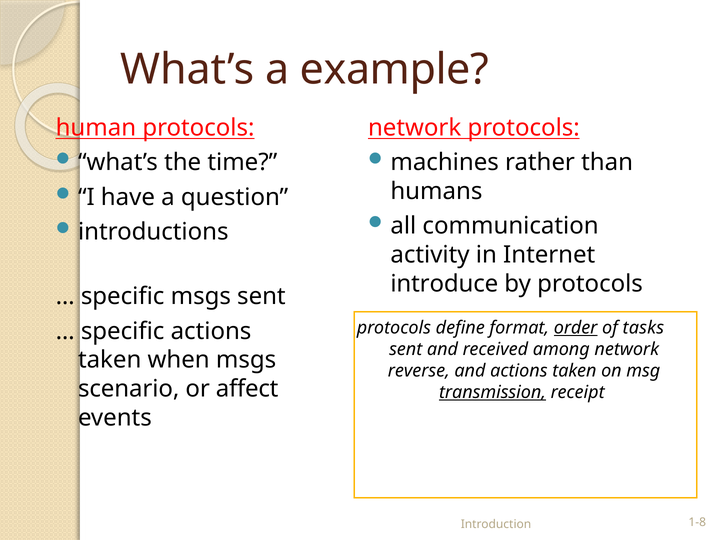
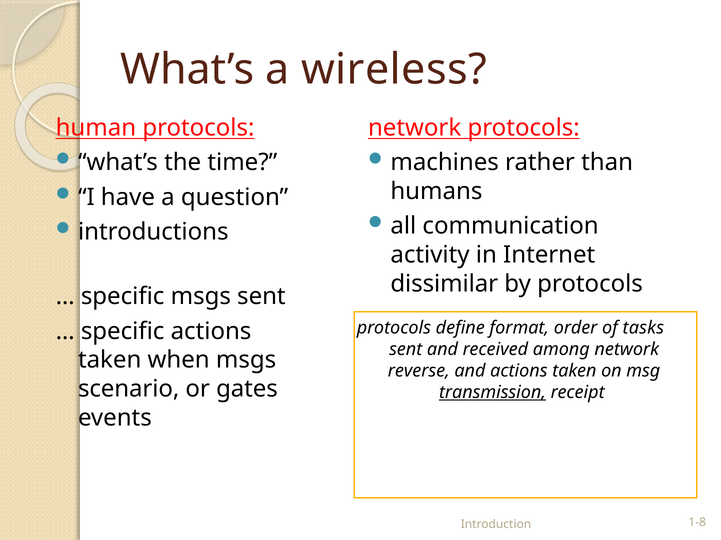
example: example -> wireless (394, 70)
introduce: introduce -> dissimilar (444, 284)
order underline: present -> none (576, 328)
affect: affect -> gates (247, 389)
